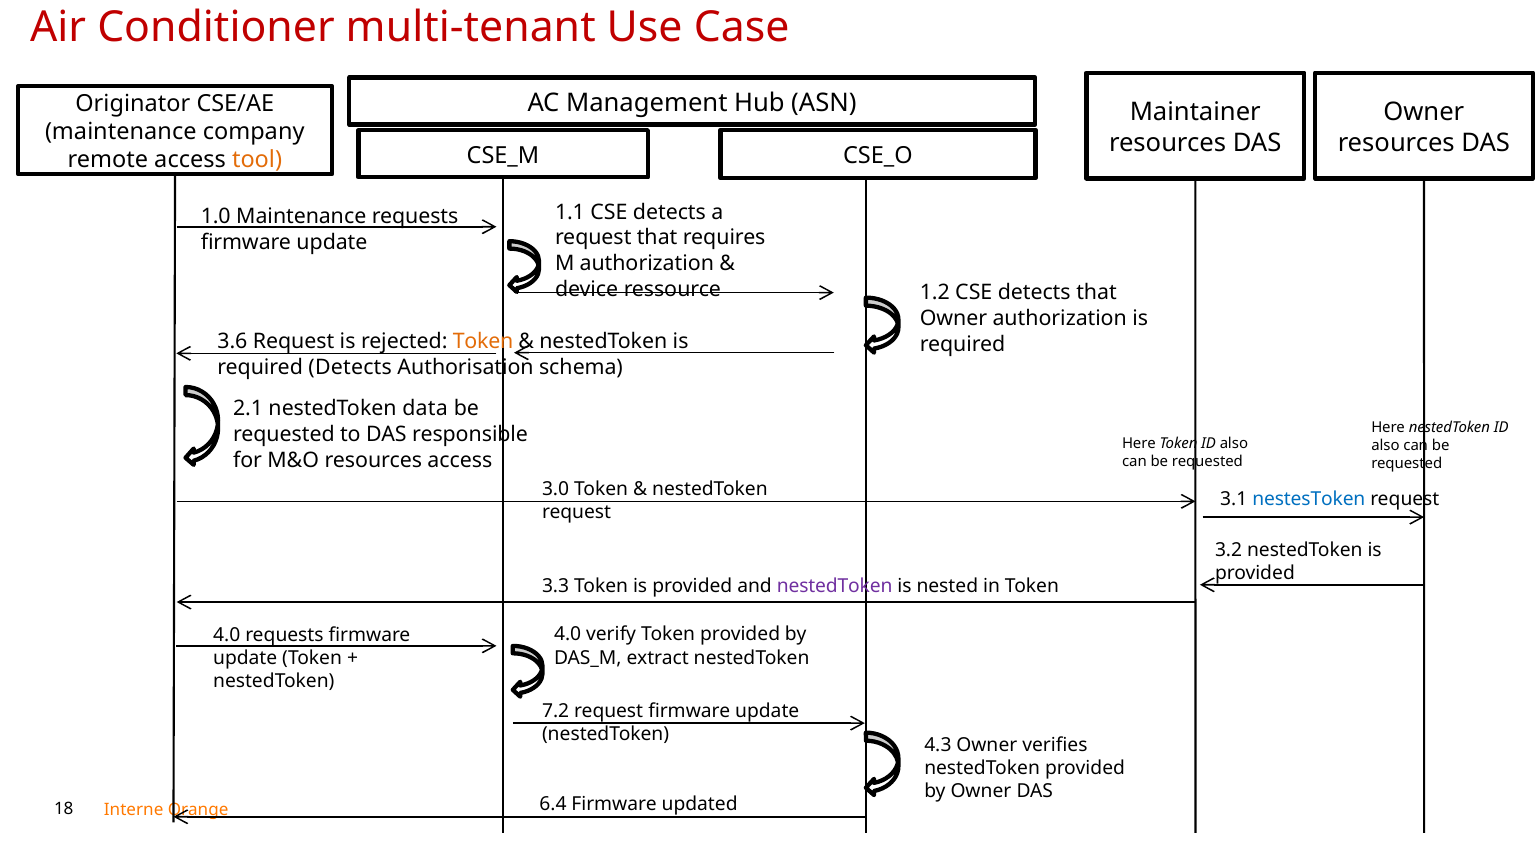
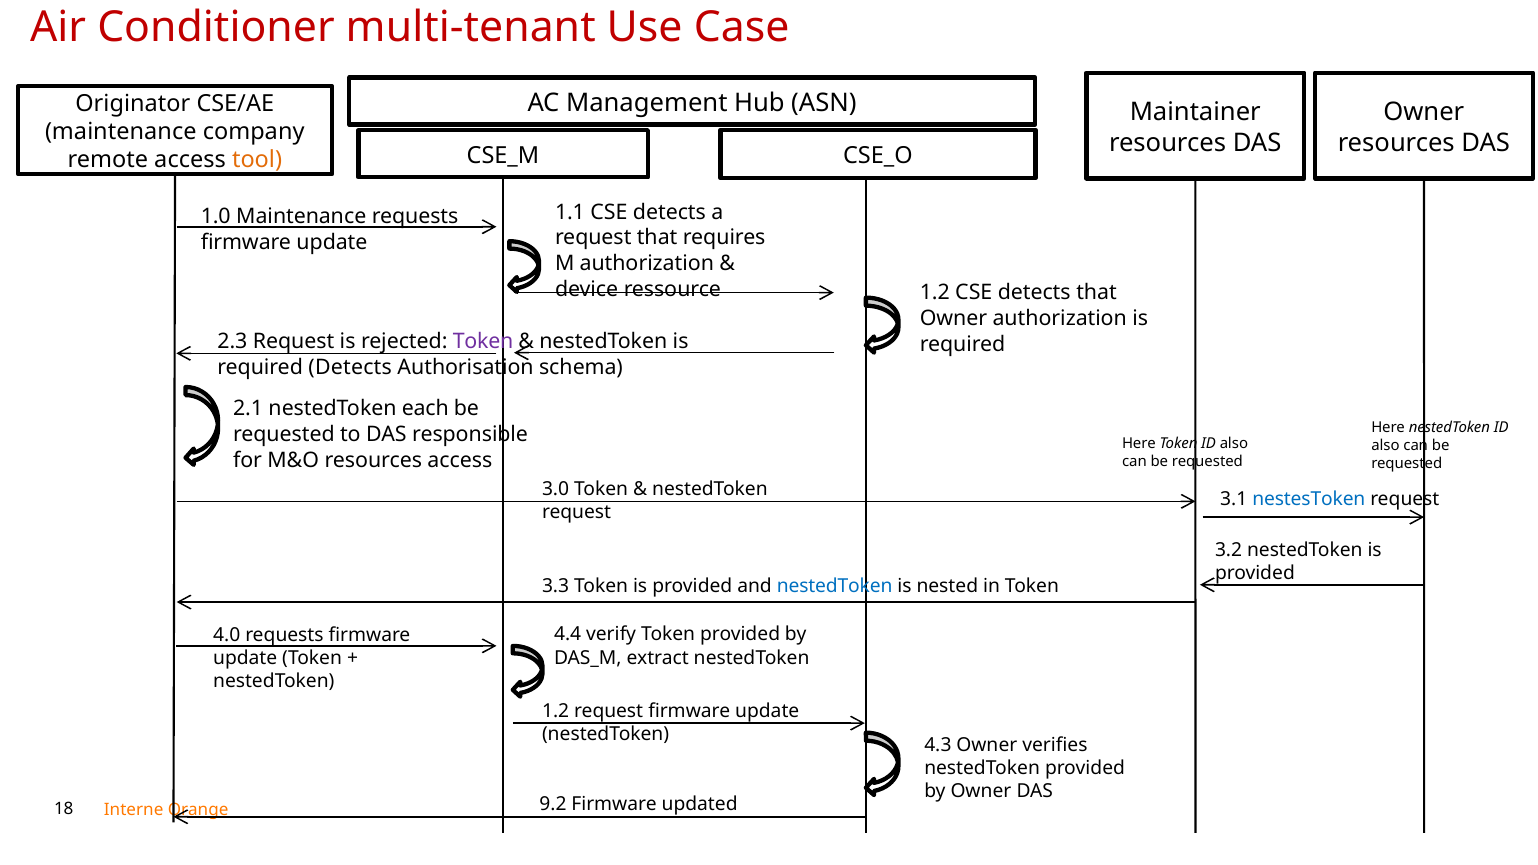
3.6: 3.6 -> 2.3 (232, 342)
Token colour: orange -> purple (483, 342)
data: data -> each (425, 409)
nestedToken colour: purple -> blue (835, 586)
4.0: 4.0 -> 4.4 (568, 635)
7.2: 7.2 -> 1.2 (556, 711)
6.4: 6.4 -> 9.2 (553, 804)
